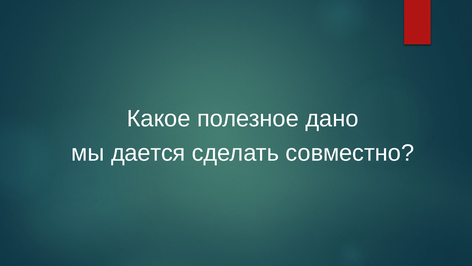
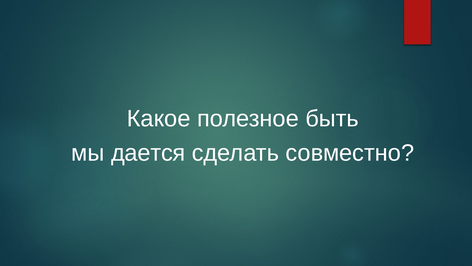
дано: дано -> быть (332, 119)
